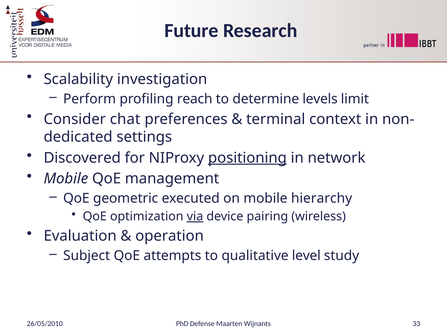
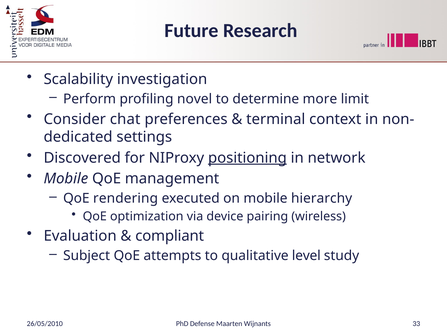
reach: reach -> novel (195, 99)
levels: levels -> more (320, 99)
geometric: geometric -> rendering (126, 199)
via underline: present -> none (195, 217)
operation: operation -> compliant (170, 236)
